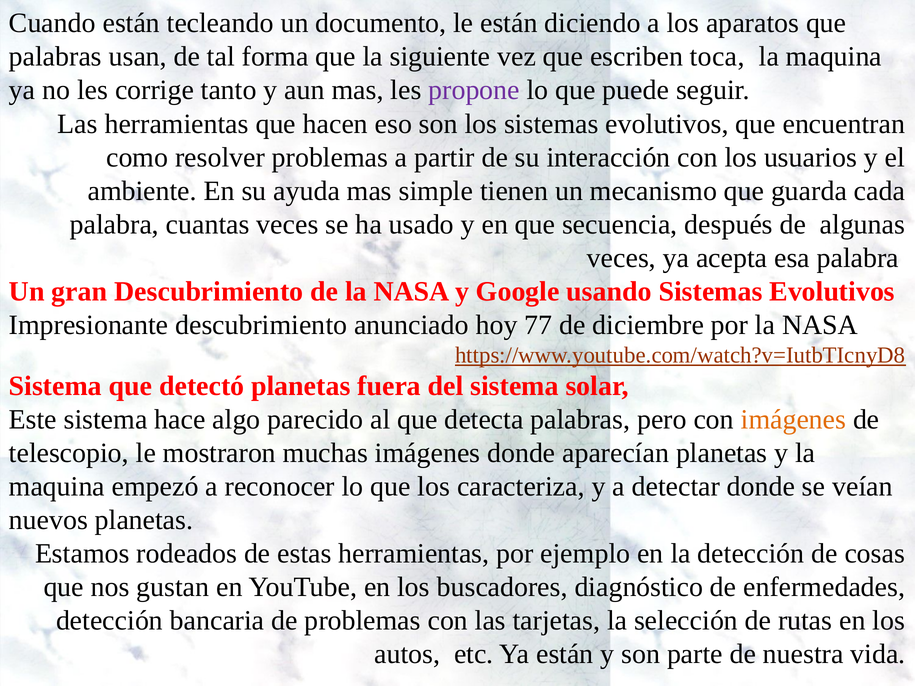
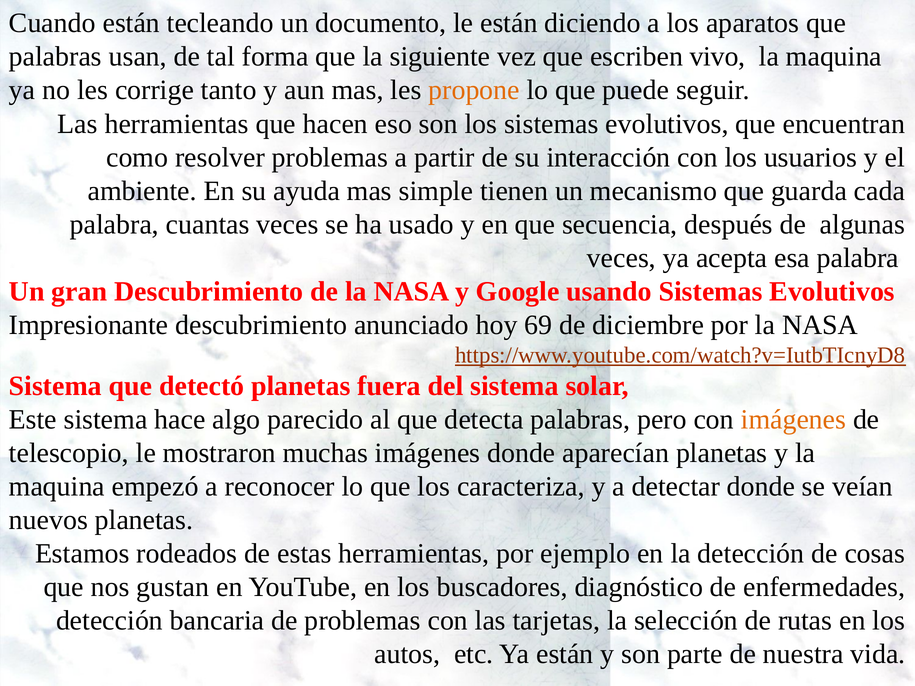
toca: toca -> vivo (718, 57)
propone colour: purple -> orange (474, 90)
77: 77 -> 69 (538, 325)
